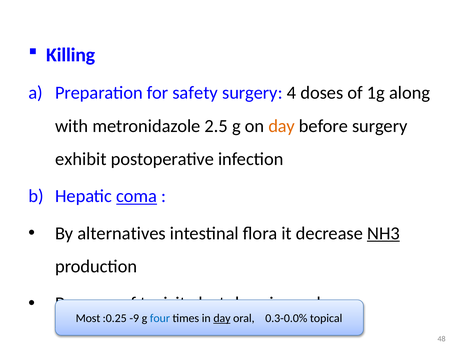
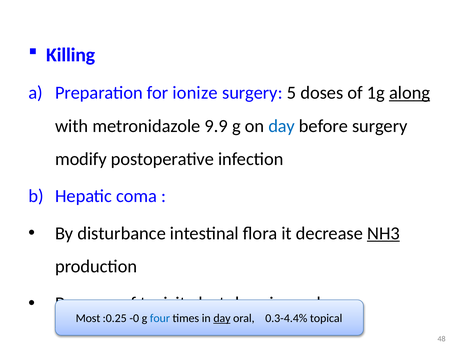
safety: safety -> ionize (195, 93)
4: 4 -> 5 (292, 93)
along underline: none -> present (410, 93)
2.5: 2.5 -> 9.9 (216, 126)
day colour: orange -> blue (282, 126)
exhibit: exhibit -> modify (81, 159)
coma underline: present -> none (137, 197)
alternatives: alternatives -> disturbance (122, 234)
-9: -9 -> -0 (134, 319)
0.3-0.0%: 0.3-0.0% -> 0.3-4.4% (286, 319)
